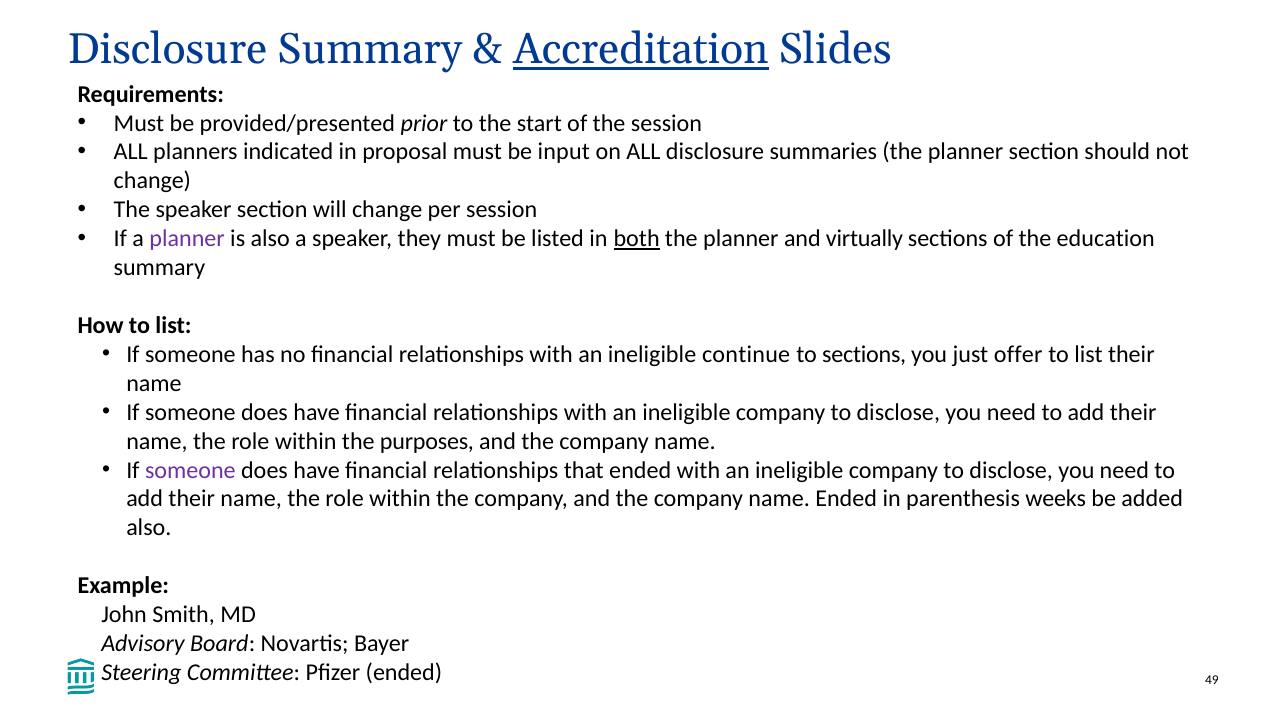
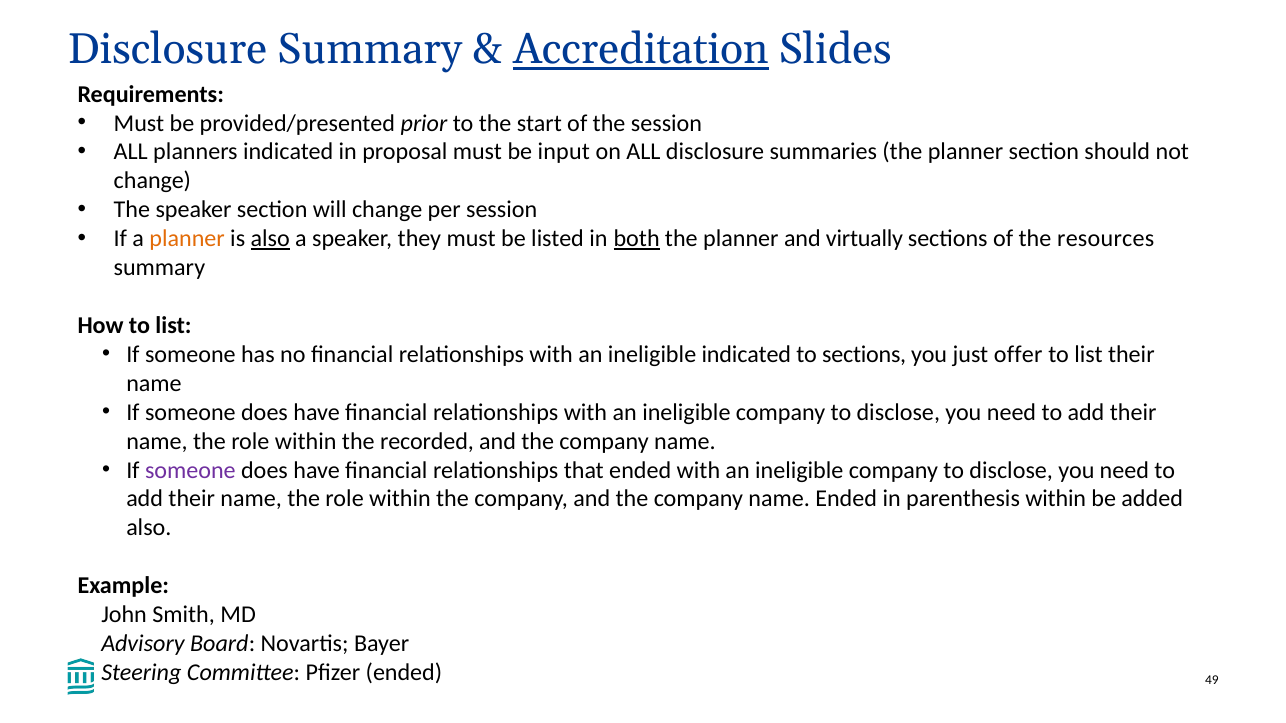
planner colour: purple -> orange (187, 239)
also underline: none -> present (270, 239)
education: education -> resources (1106, 239)
ineligible continue: continue -> indicated (746, 355)
purposes: purposes -> recorded (427, 441)
parenthesis weeks: weeks -> within (1056, 499)
